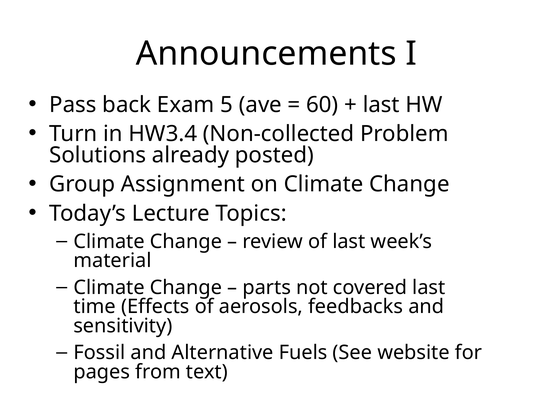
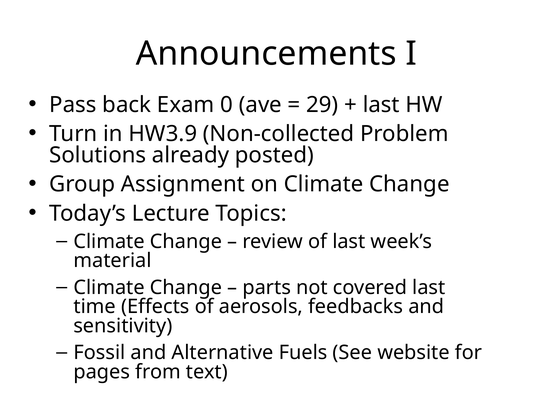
5: 5 -> 0 (227, 105)
60: 60 -> 29 (322, 105)
HW3.4: HW3.4 -> HW3.9 (163, 134)
